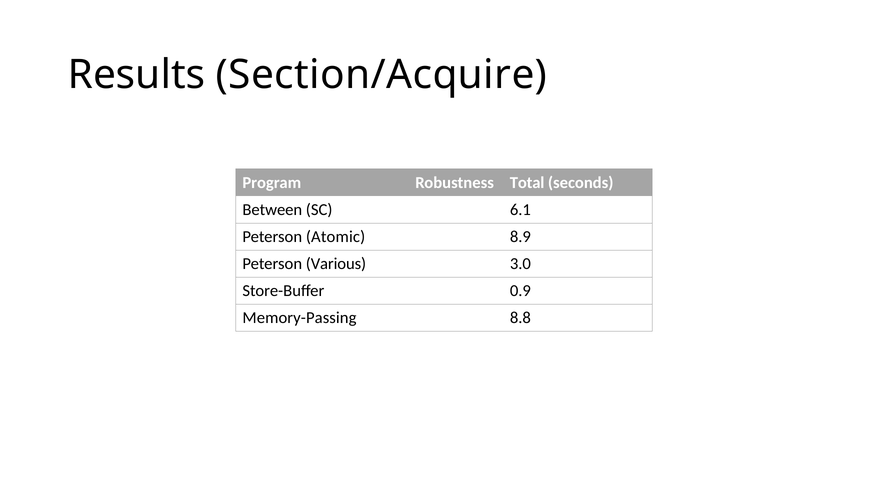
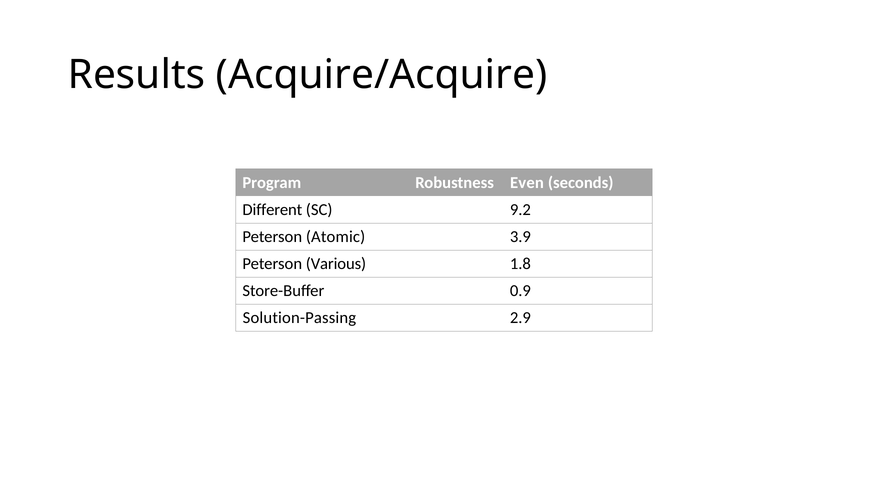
Section/Acquire: Section/Acquire -> Acquire/Acquire (382, 75)
Total: Total -> Even (527, 182)
Between: Between -> Different (272, 209)
6.1: 6.1 -> 9.2 (520, 209)
8.9: 8.9 -> 3.9 (520, 236)
3.0: 3.0 -> 1.8 (520, 263)
Memory-Passing: Memory-Passing -> Solution-Passing (299, 317)
8.8: 8.8 -> 2.9 (520, 317)
